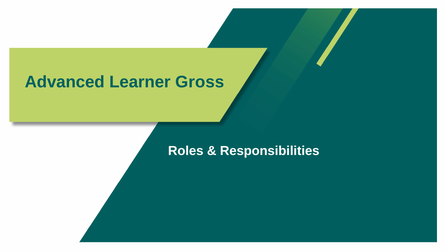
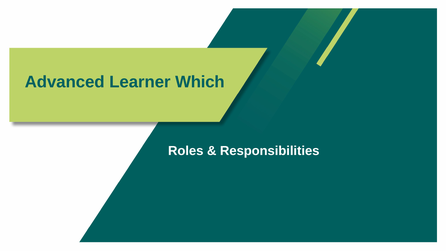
Gross: Gross -> Which (200, 82)
